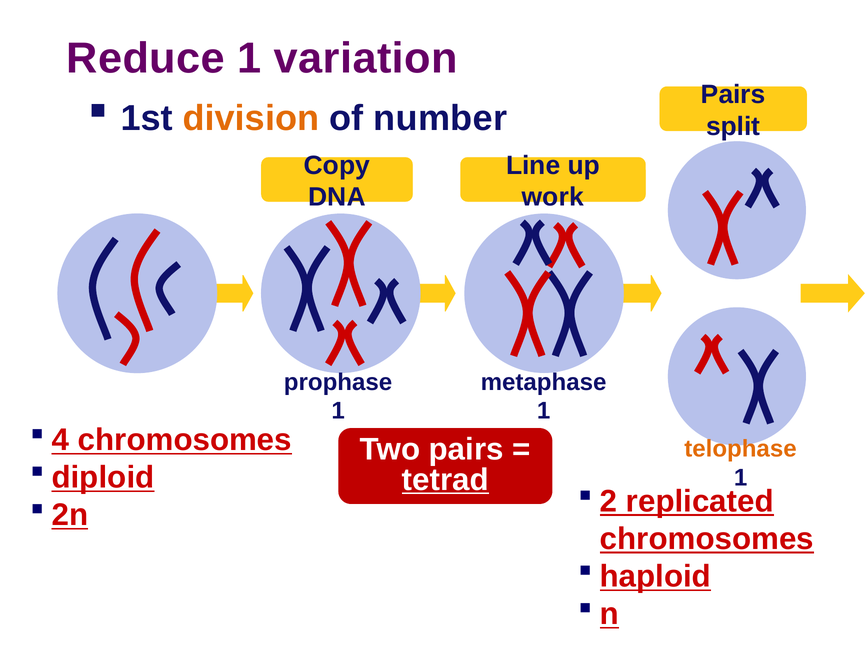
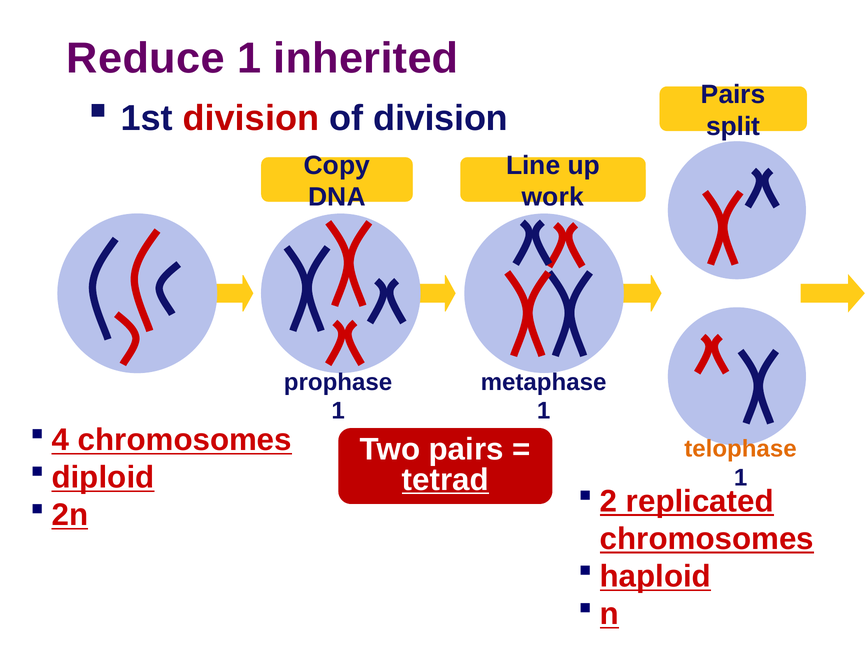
variation: variation -> inherited (366, 58)
division colour: orange -> red (251, 118)
of number: number -> division (441, 118)
